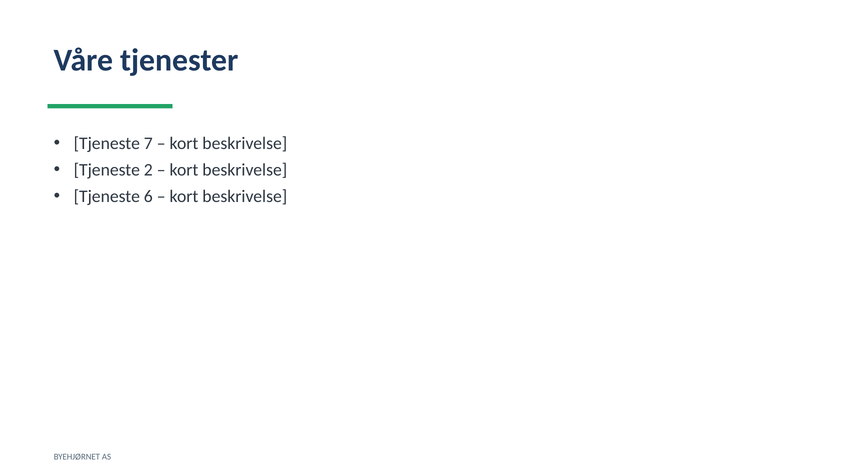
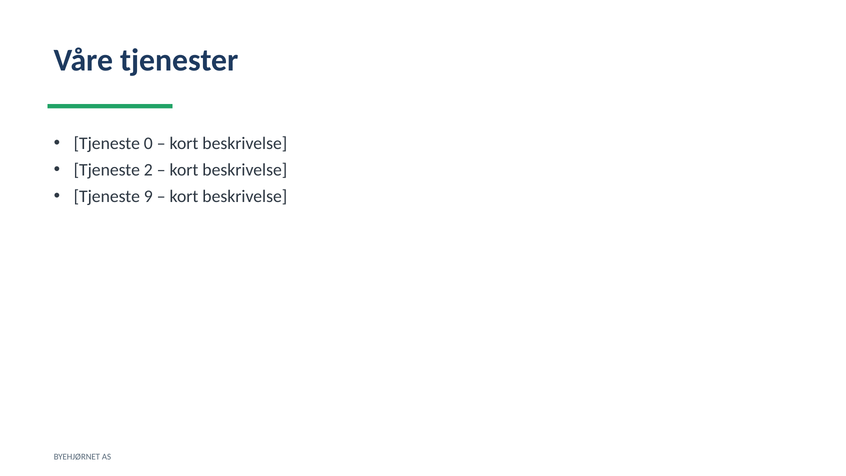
7: 7 -> 0 (148, 143)
6: 6 -> 9 (148, 196)
